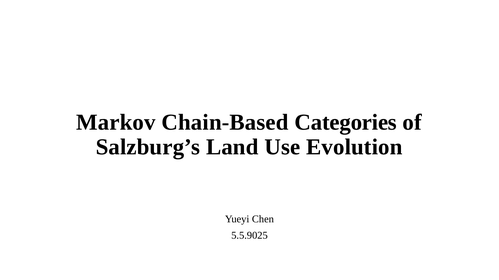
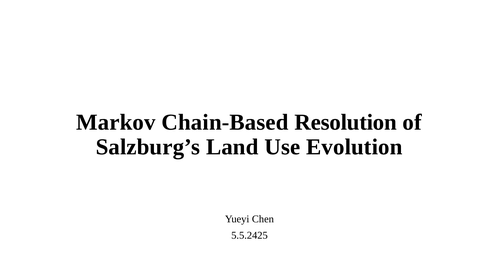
Categories: Categories -> Resolution (346, 123)
5.5.9025: 5.5.9025 -> 5.5.2425 (249, 236)
